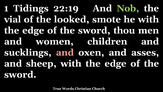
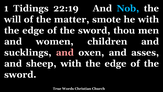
Nob colour: light green -> light blue (128, 8)
vial: vial -> will (13, 19)
looked: looked -> matter (72, 19)
